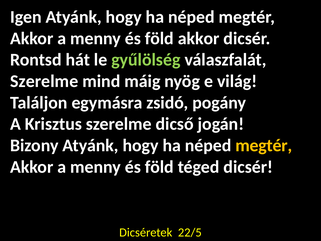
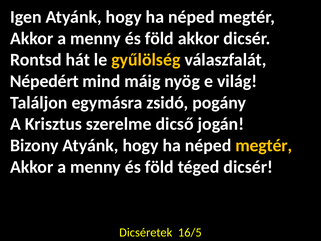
gyűlölség colour: light green -> yellow (146, 60)
Szerelme: Szerelme -> Népedért (44, 81)
22/5: 22/5 -> 16/5 (190, 232)
